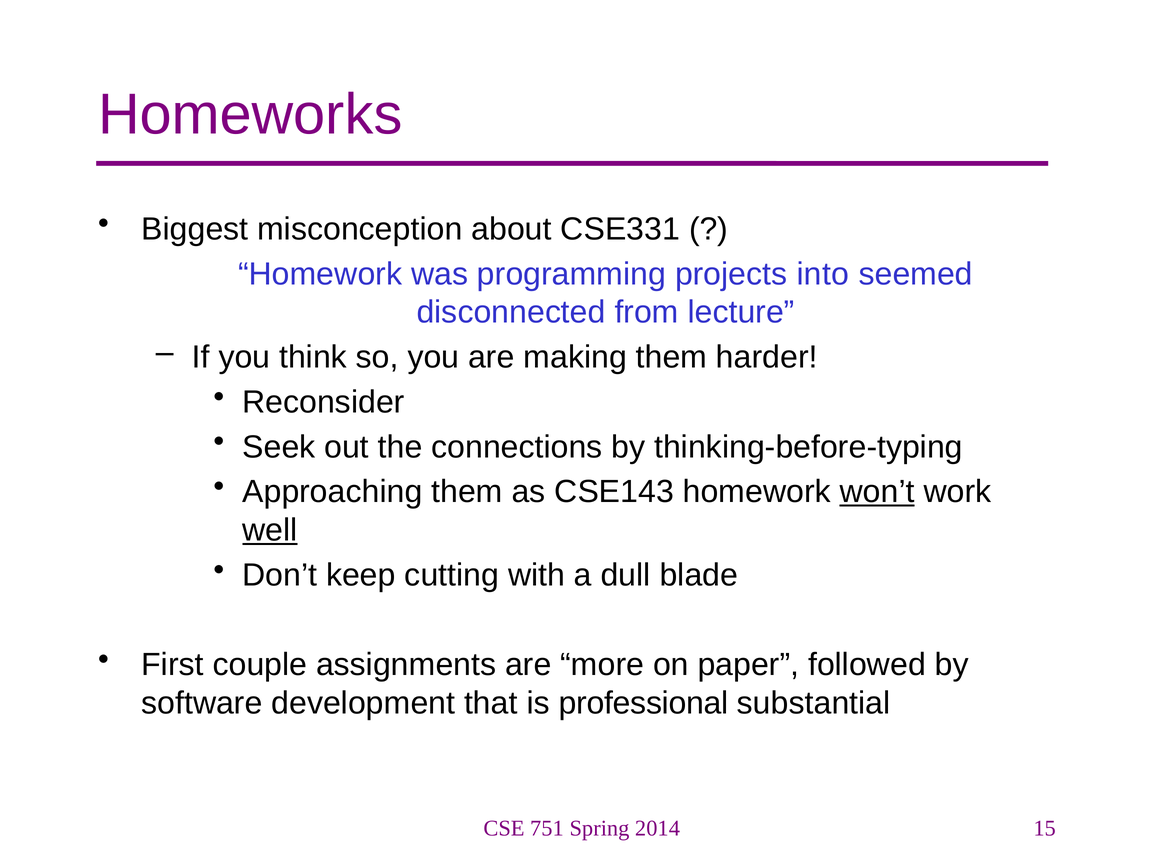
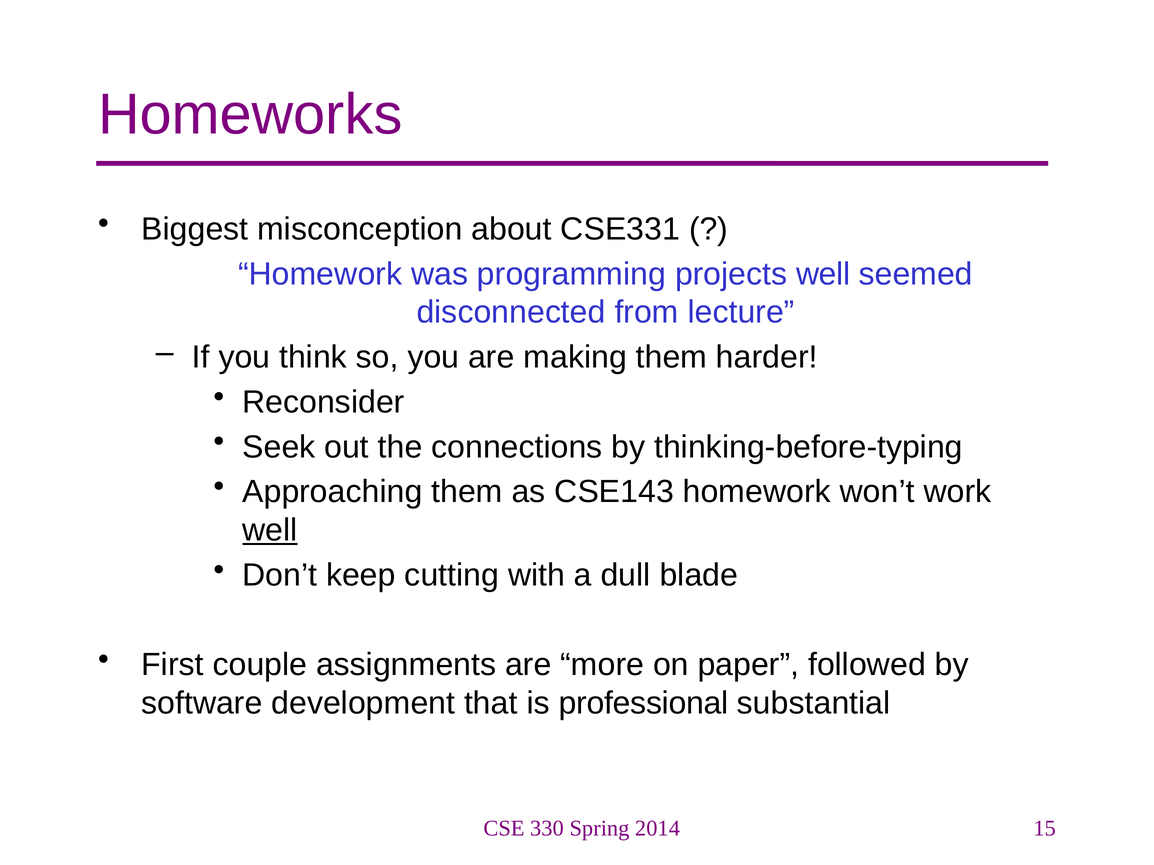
projects into: into -> well (823, 274)
won’t underline: present -> none (877, 492)
751: 751 -> 330 (547, 829)
